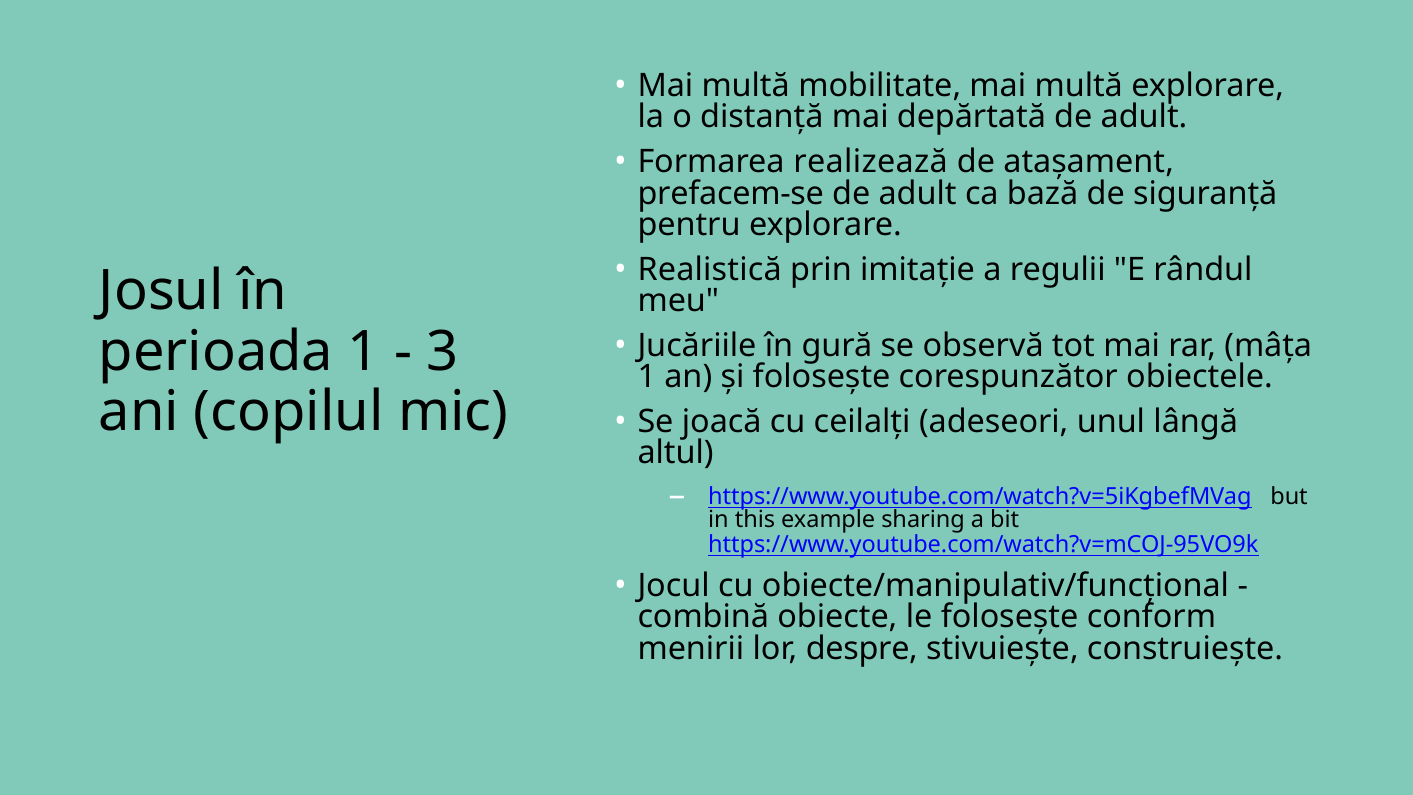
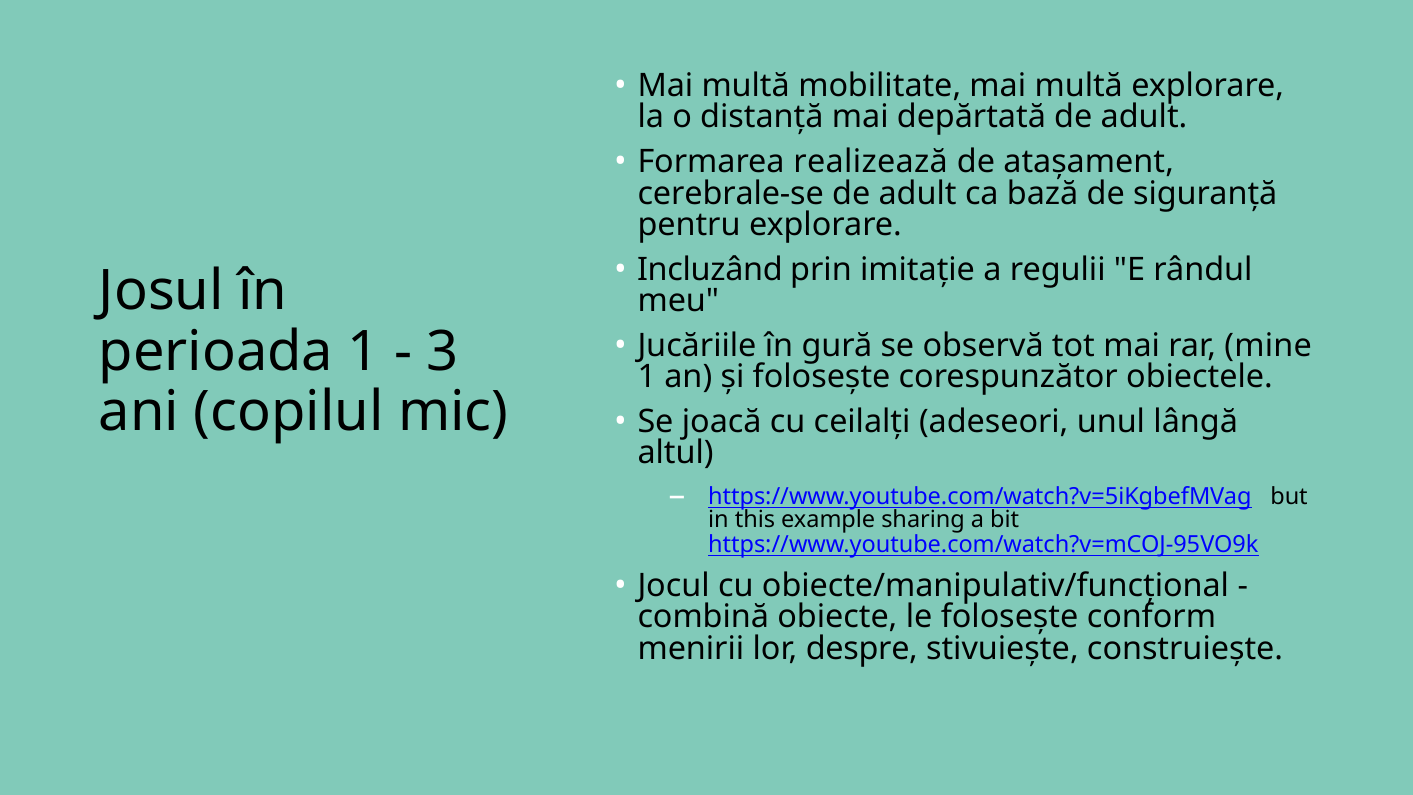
prefacem-se: prefacem-se -> cerebrale-se (731, 193)
Realistică: Realistică -> Incluzând (710, 270)
mâța: mâța -> mine (1268, 346)
